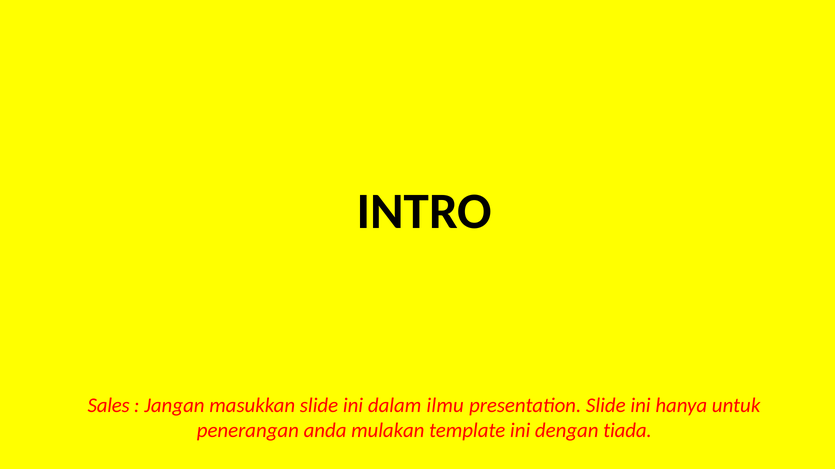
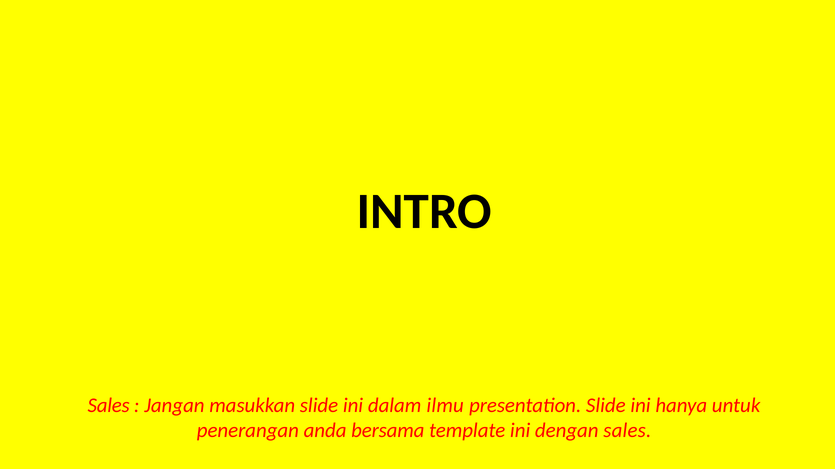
mulakan: mulakan -> bersama (388, 431)
dengan tiada: tiada -> sales (627, 431)
